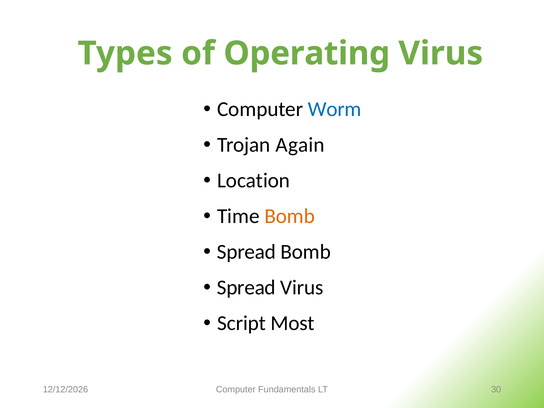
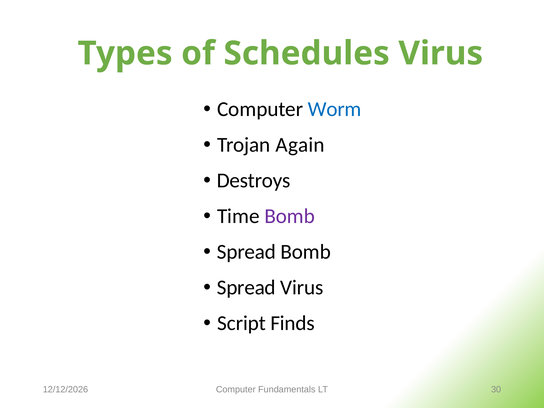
Operating: Operating -> Schedules (307, 53)
Location: Location -> Destroys (254, 181)
Bomb colour: orange -> purple (290, 216)
Most: Most -> Finds (293, 323)
